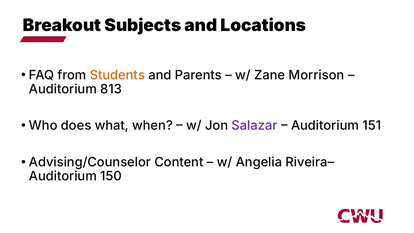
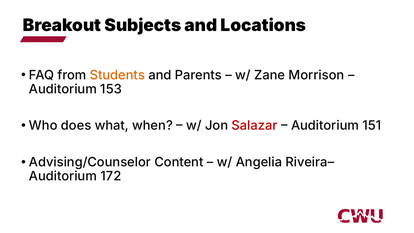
813: 813 -> 153 (111, 89)
Salazar colour: purple -> red (254, 126)
150: 150 -> 172 (111, 176)
